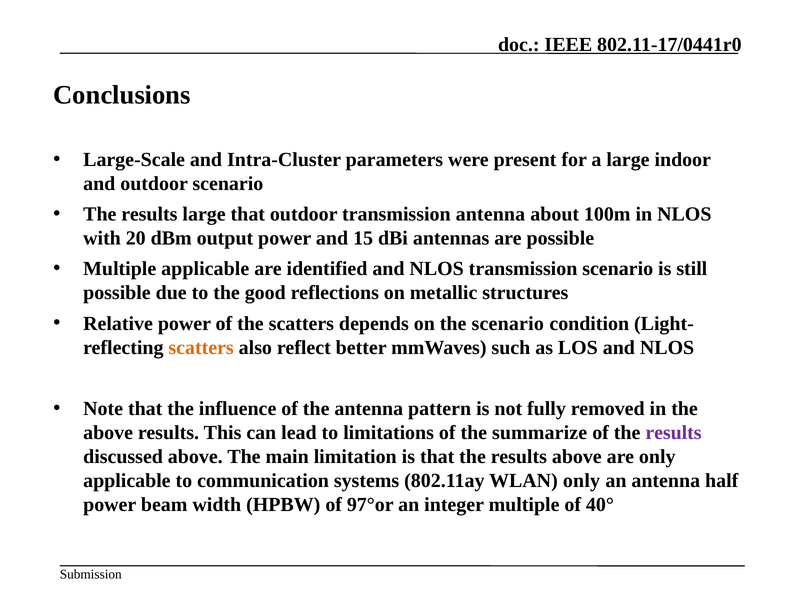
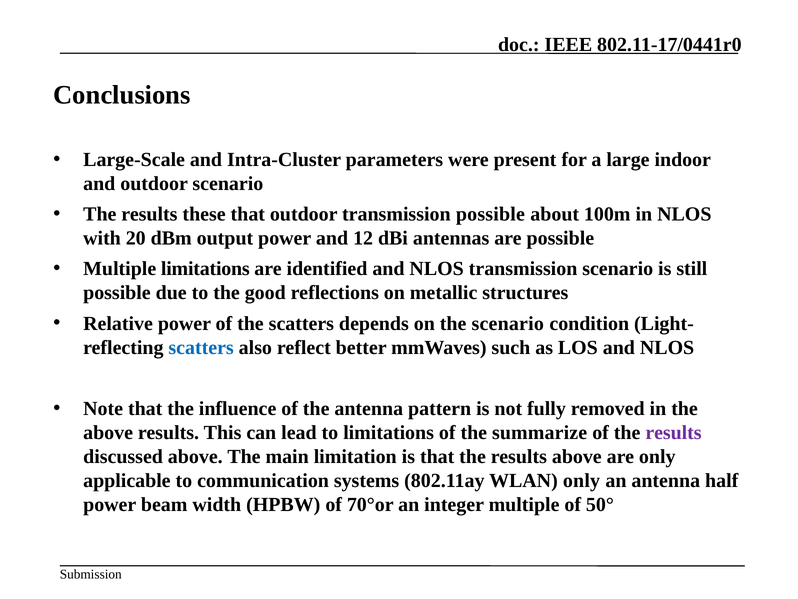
results large: large -> these (204, 214)
transmission antenna: antenna -> possible (490, 214)
15: 15 -> 12 (363, 238)
Multiple applicable: applicable -> limitations (205, 269)
scatters colour: orange -> blue (201, 347)
97°or: 97°or -> 70°or (370, 504)
40°: 40° -> 50° (600, 504)
